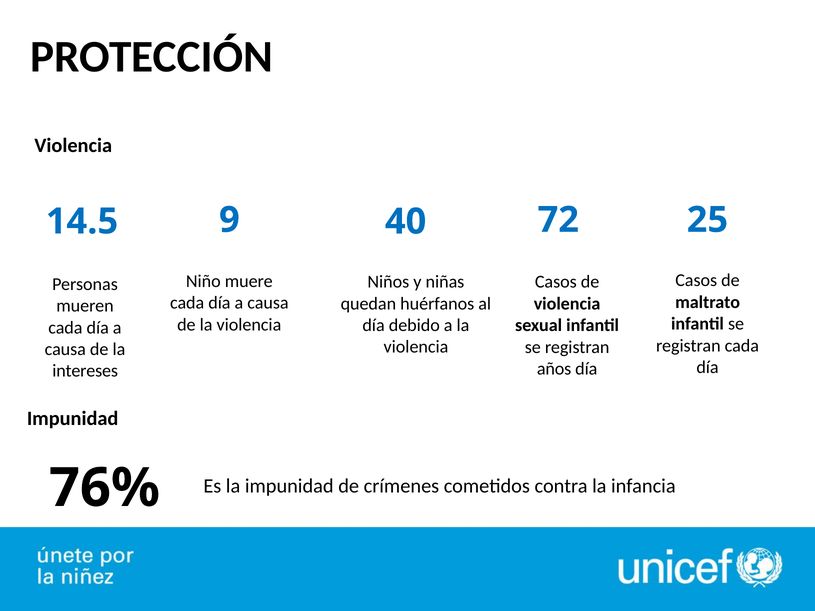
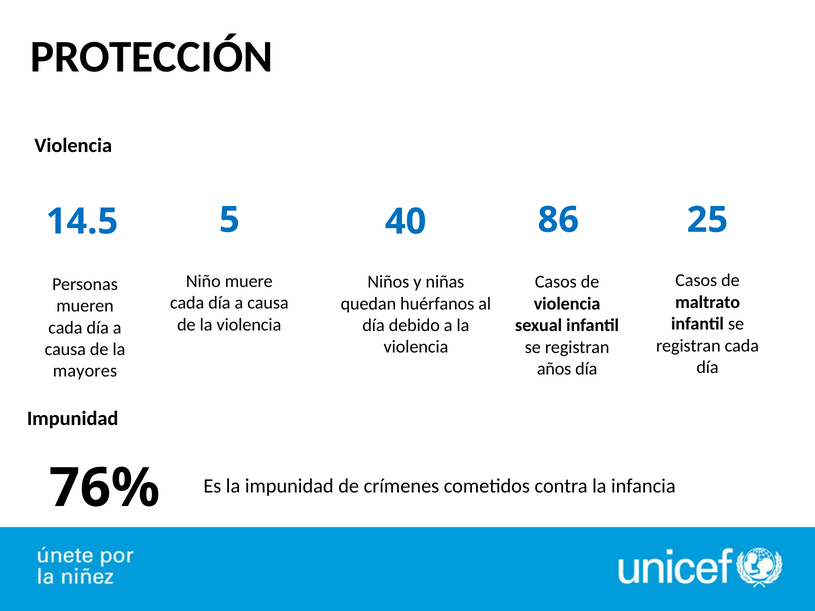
9: 9 -> 5 (229, 220)
72: 72 -> 86 (558, 220)
intereses: intereses -> mayores (85, 371)
